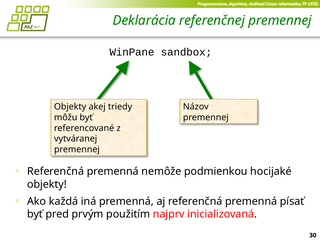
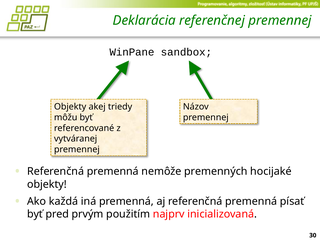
podmienkou: podmienkou -> premenných (216, 171)
